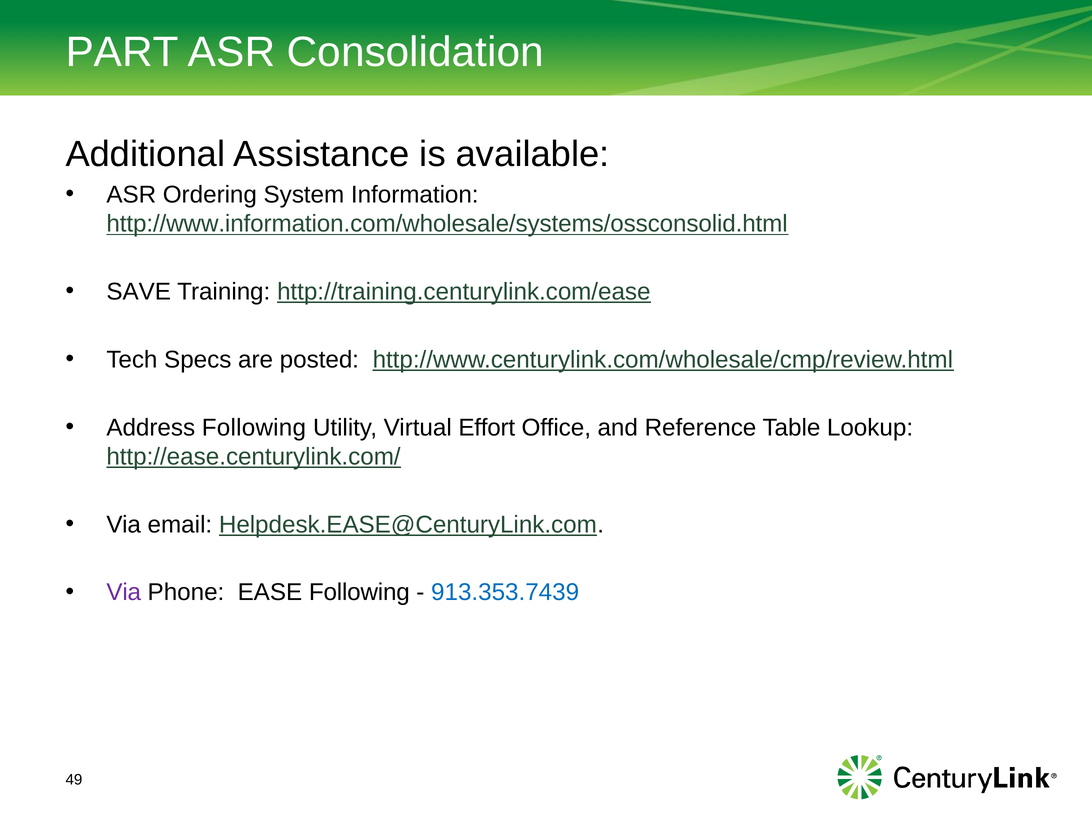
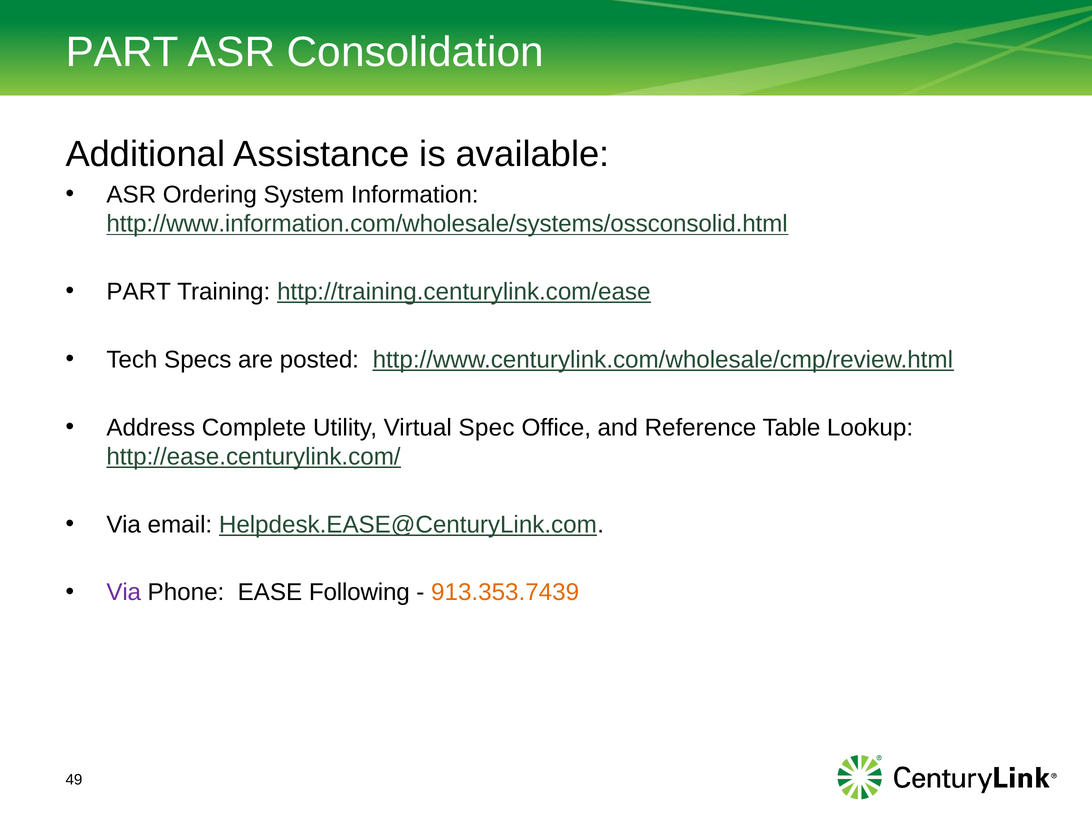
SAVE: SAVE -> PART (139, 292)
Address Following: Following -> Complete (254, 428)
Effort: Effort -> Spec (487, 428)
913.353.7439 colour: blue -> orange (505, 592)
